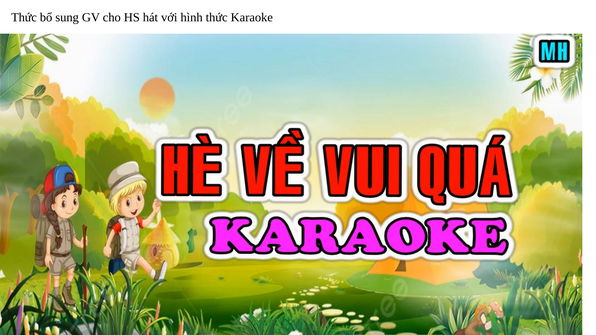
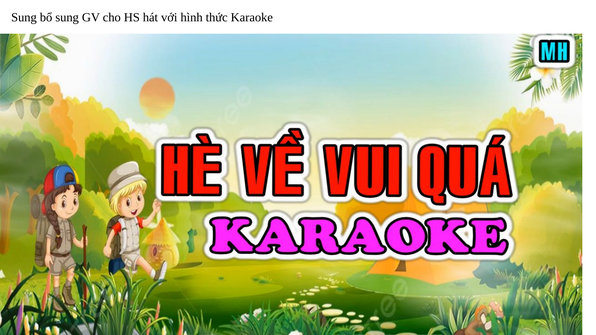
Thức: Thức -> Sung (24, 17)
